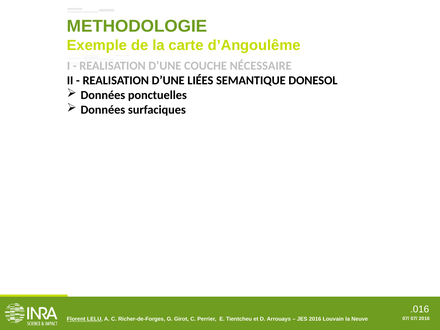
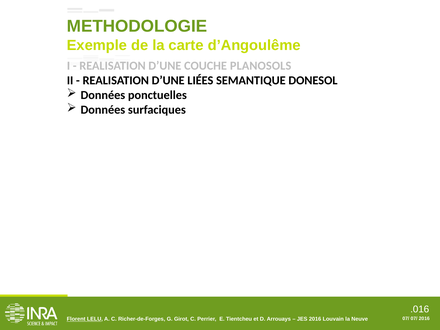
NÉCESSAIRE: NÉCESSAIRE -> PLANOSOLS (261, 66)
